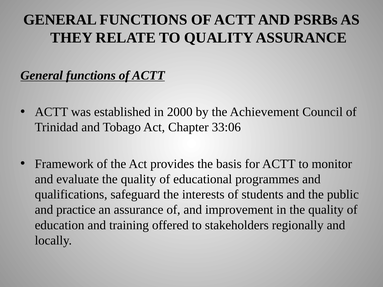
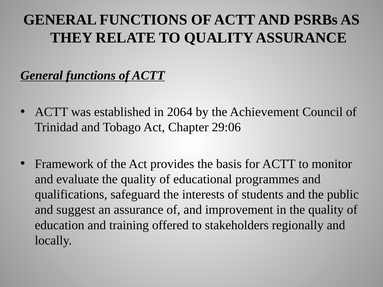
2000: 2000 -> 2064 (180, 112)
33:06: 33:06 -> 29:06 (226, 127)
practice: practice -> suggest (76, 210)
